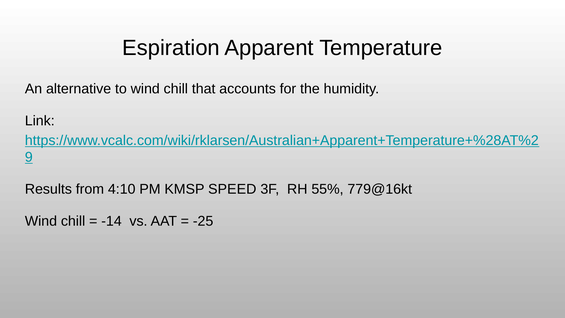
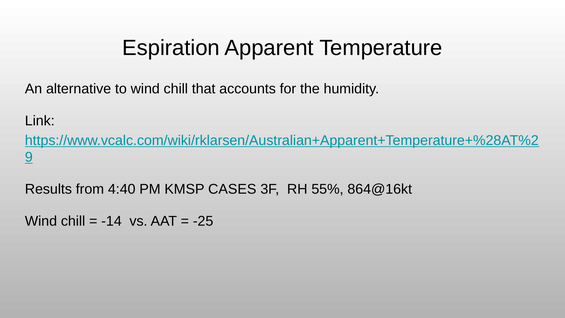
4:10: 4:10 -> 4:40 (122, 189)
SPEED: SPEED -> CASES (232, 189)
779@16kt: 779@16kt -> 864@16kt (380, 189)
